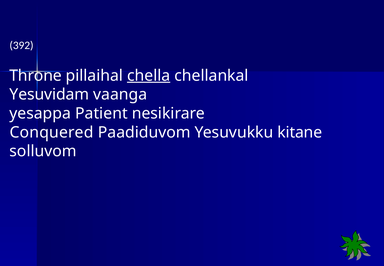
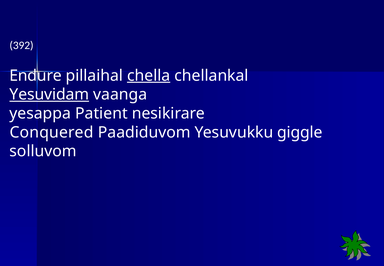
Throne: Throne -> Endure (36, 76)
Yesuvidam underline: none -> present (49, 94)
kitane: kitane -> giggle (300, 132)
